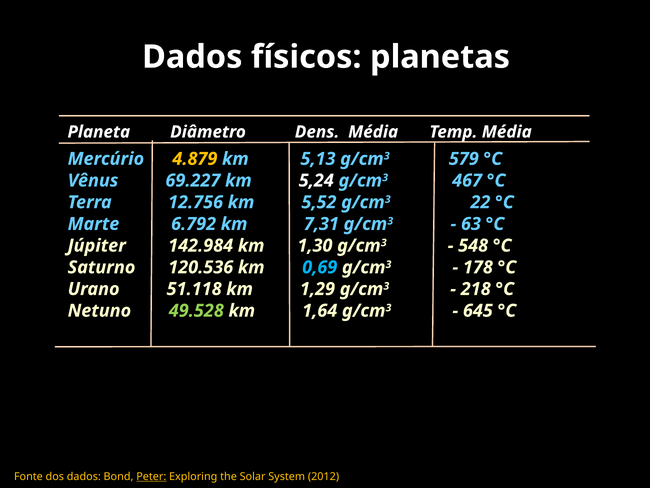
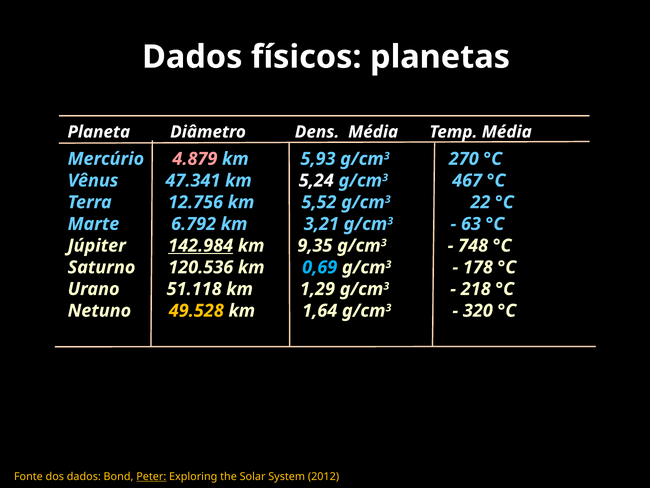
4.879 colour: yellow -> pink (195, 159)
5,13: 5,13 -> 5,93 (318, 159)
579: 579 -> 270 (464, 159)
69.227: 69.227 -> 47.341 (193, 180)
7,31: 7,31 -> 3,21 (321, 224)
142.984 underline: none -> present (201, 245)
1,30: 1,30 -> 9,35 (315, 245)
548: 548 -> 748 (473, 245)
49.528 colour: light green -> yellow (196, 310)
645: 645 -> 320 (478, 310)
